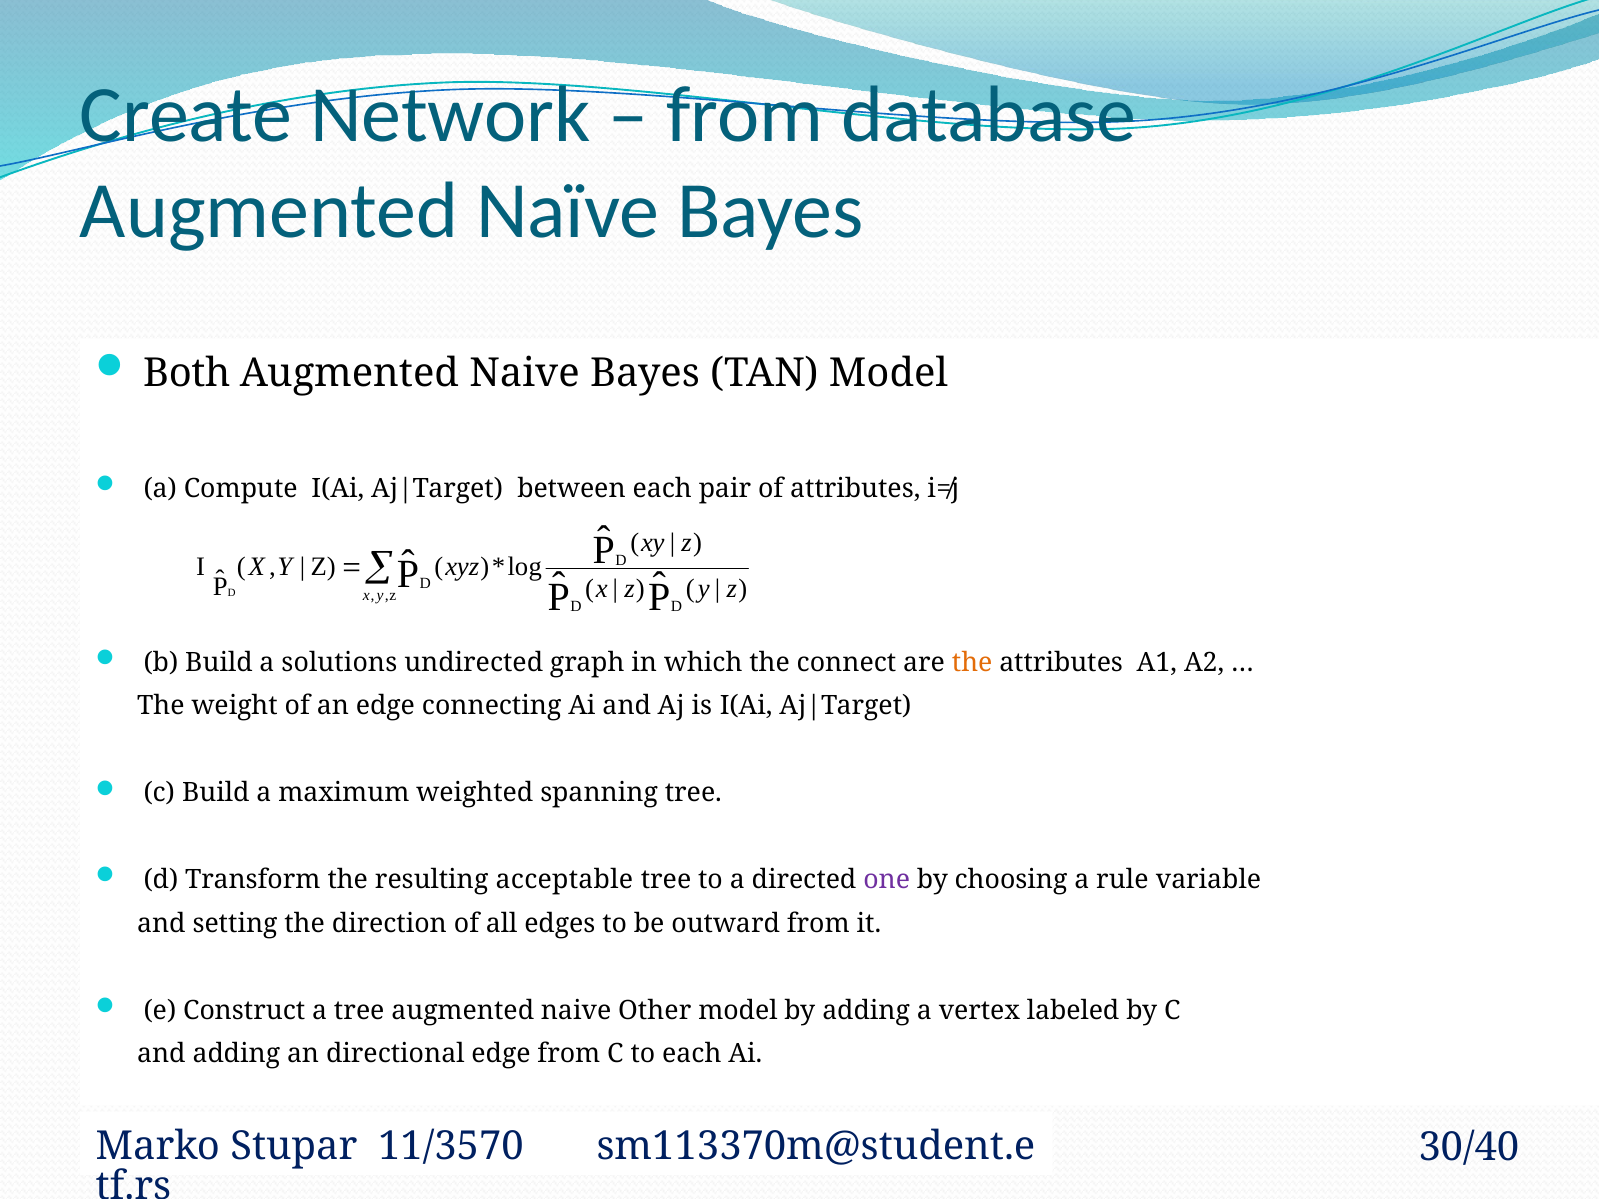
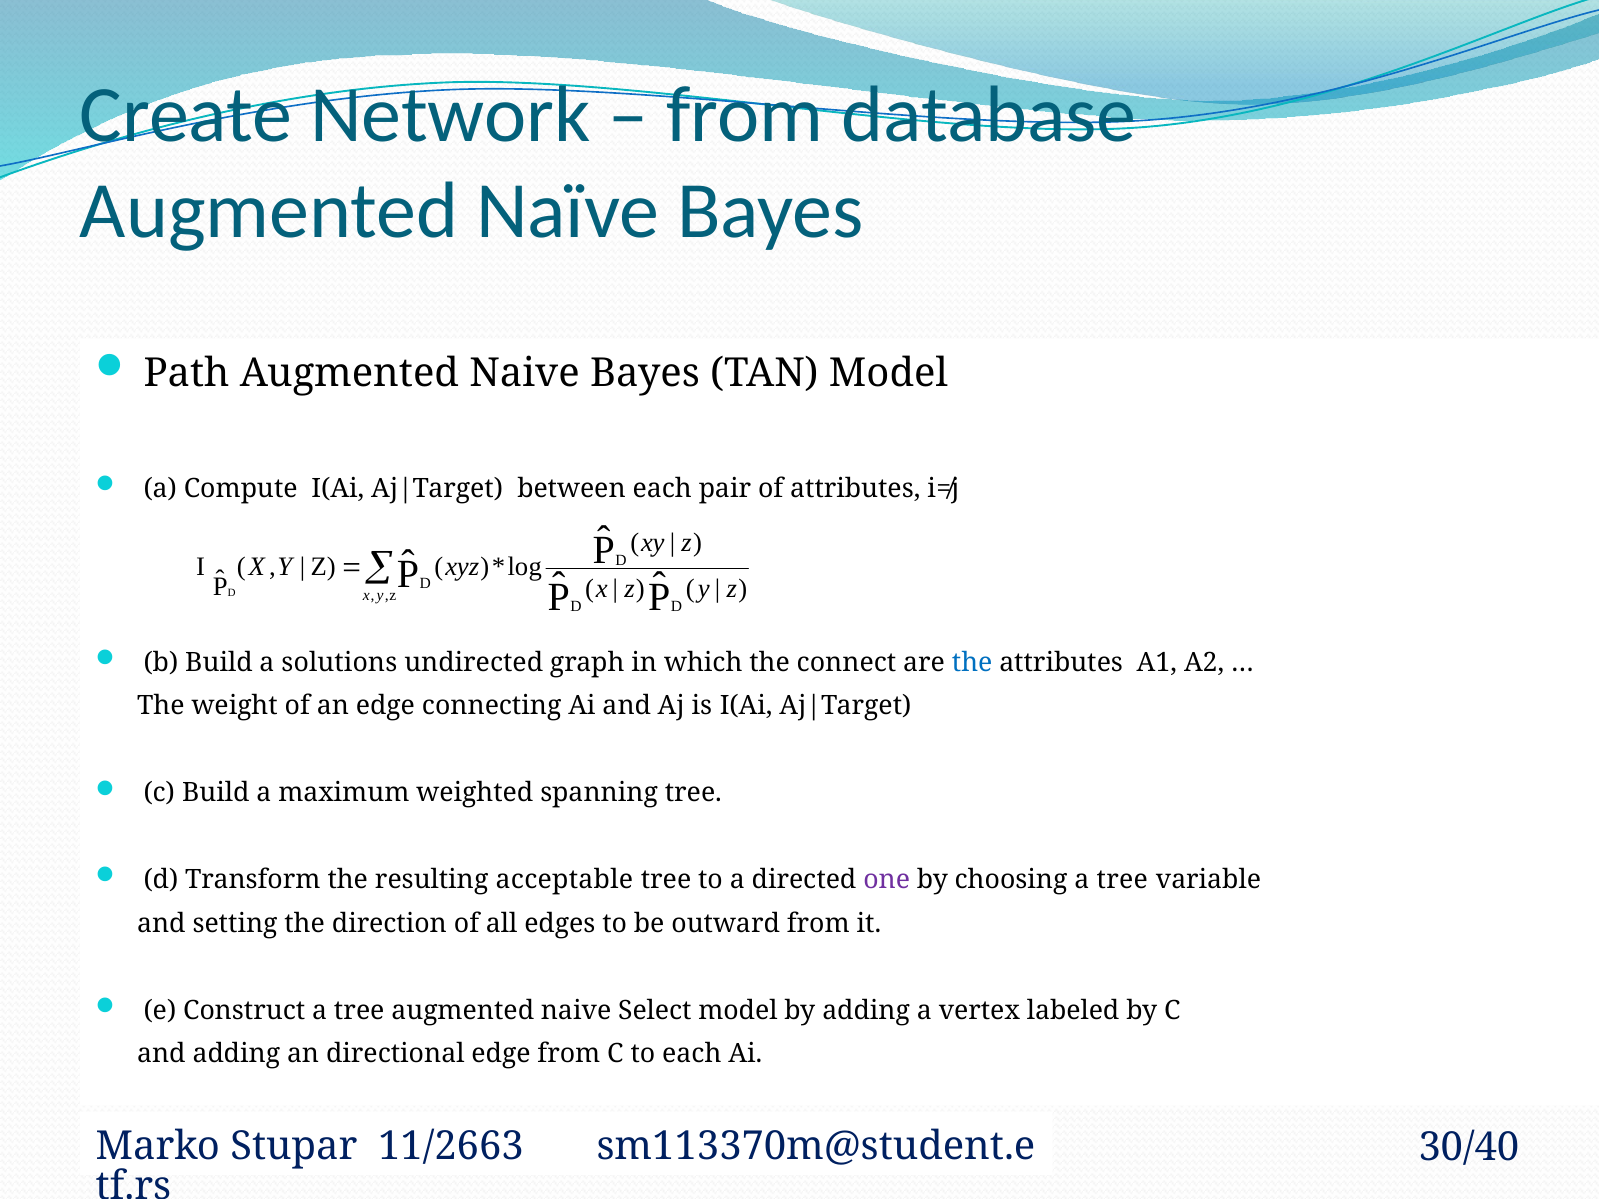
Both: Both -> Path (187, 373)
the colour: orange -> blue (972, 662)
choosing a rule: rule -> tree (1122, 880)
Other: Other -> Select (655, 1010)
11/3570: 11/3570 -> 11/2663 (451, 1146)
